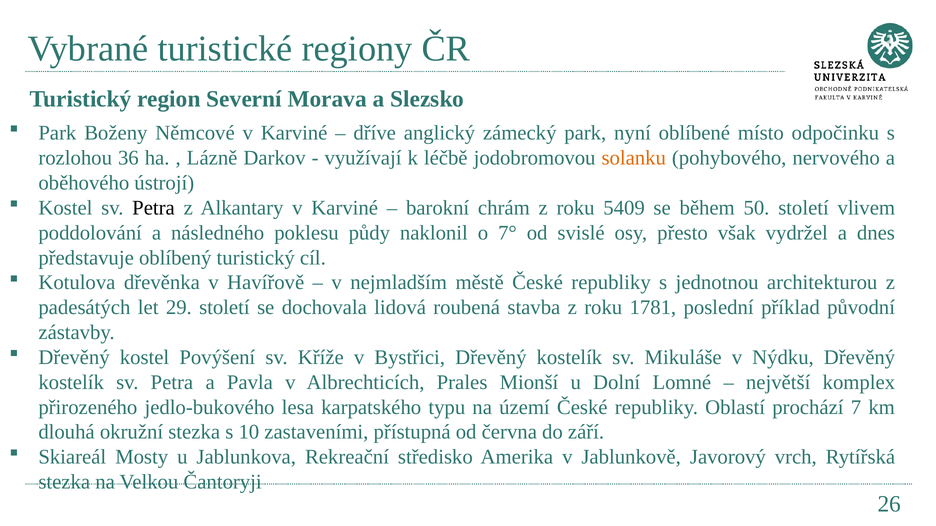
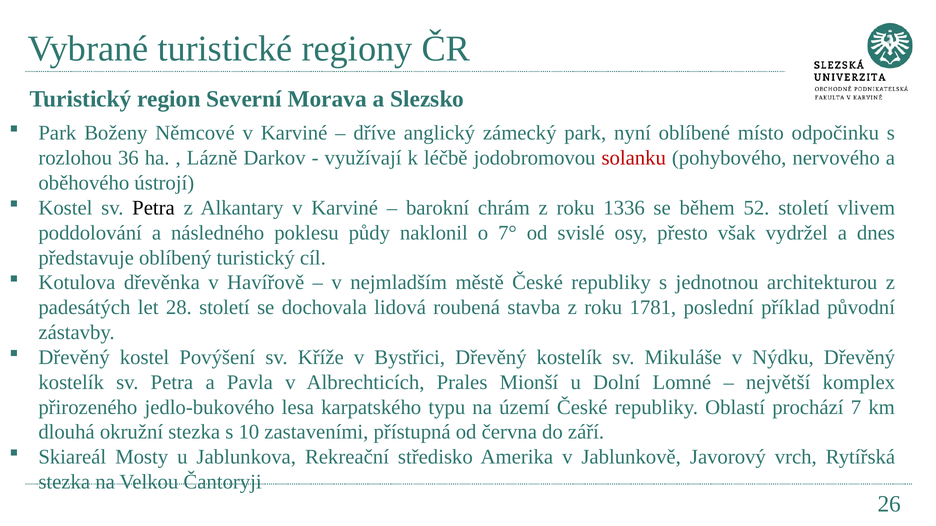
solanku colour: orange -> red (634, 158)
5409: 5409 -> 1336 (624, 208)
50: 50 -> 52 (756, 208)
29: 29 -> 28 (179, 308)
